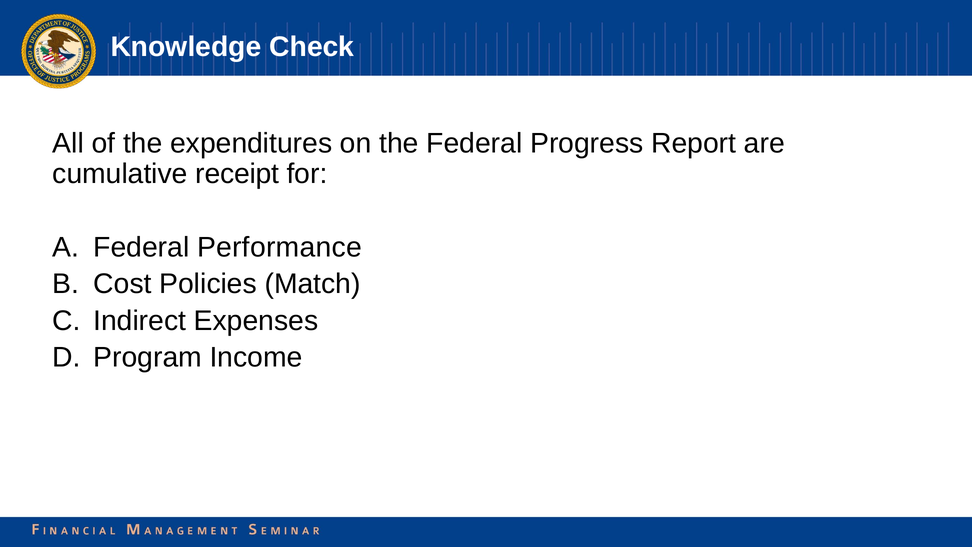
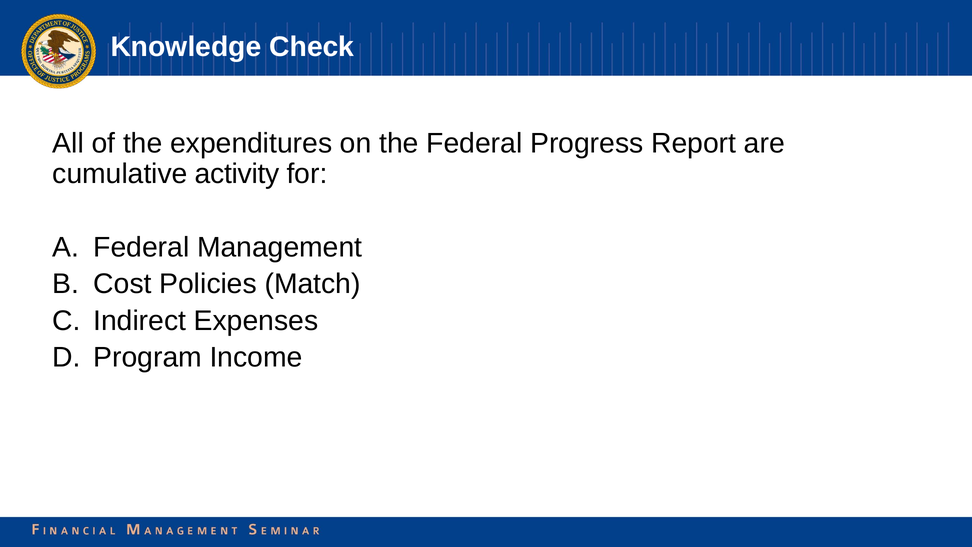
receipt: receipt -> activity (237, 174)
Performance: Performance -> Management (280, 247)
